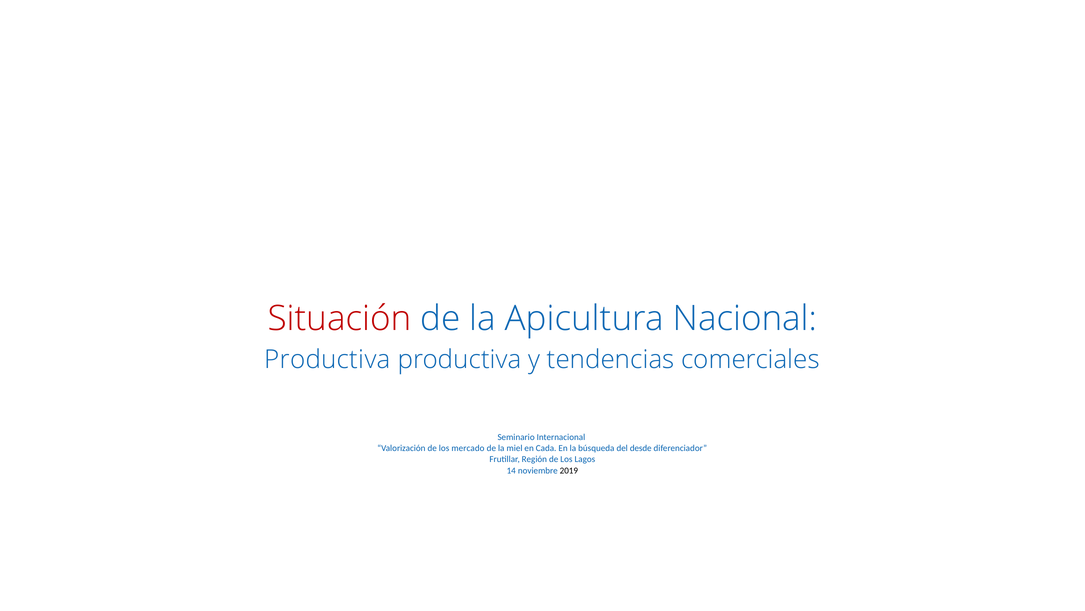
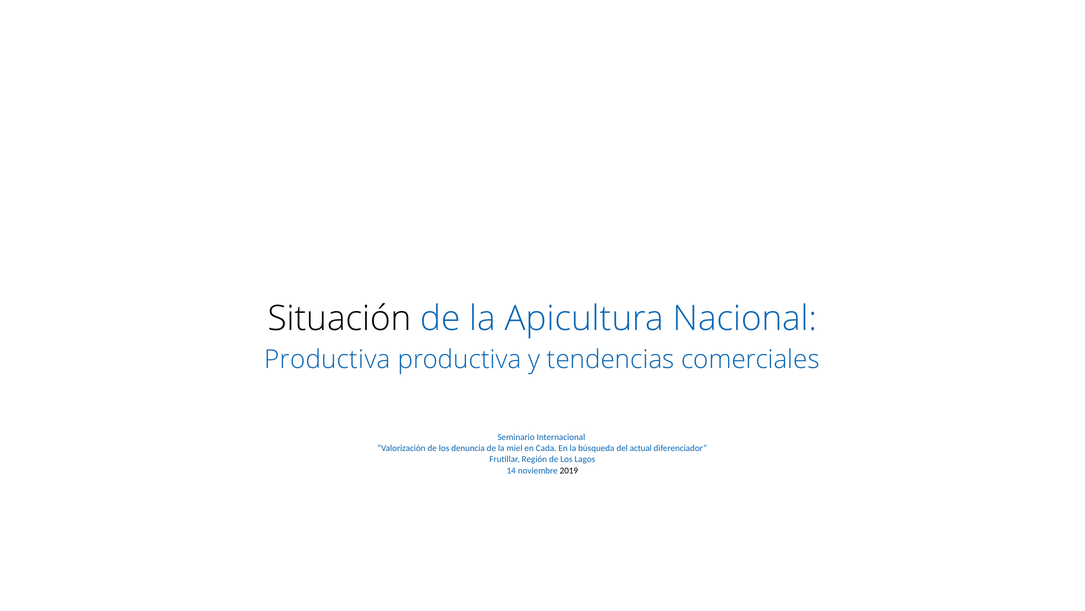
Situación colour: red -> black (340, 318)
mercado: mercado -> denuncia (468, 448)
desde: desde -> actual (641, 448)
